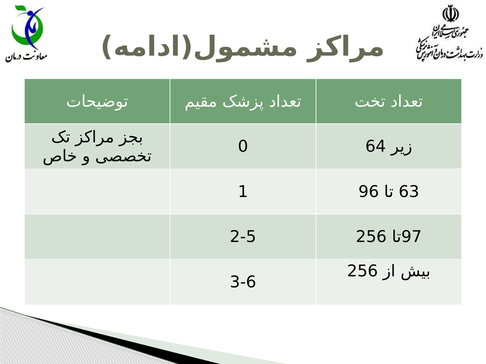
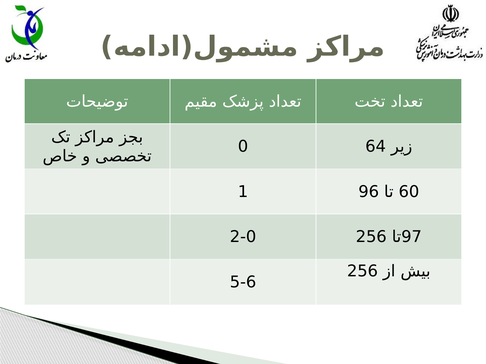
63: 63 -> 60 (409, 192)
2-5: 2-5 -> 2-0 (243, 237)
3-6: 3-6 -> 5-6 (243, 283)
